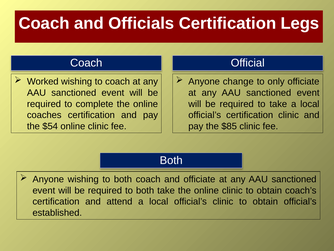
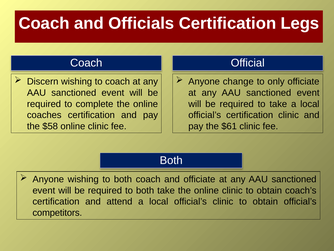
Worked: Worked -> Discern (43, 82)
$54: $54 -> $58 (50, 126)
$85: $85 -> $61 (229, 126)
established: established -> competitors (57, 212)
